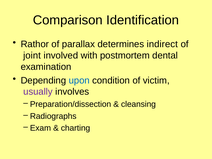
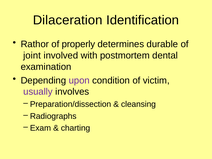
Comparison: Comparison -> Dilaceration (68, 20)
parallax: parallax -> properly (78, 44)
indirect: indirect -> durable (162, 44)
upon colour: blue -> purple (79, 80)
